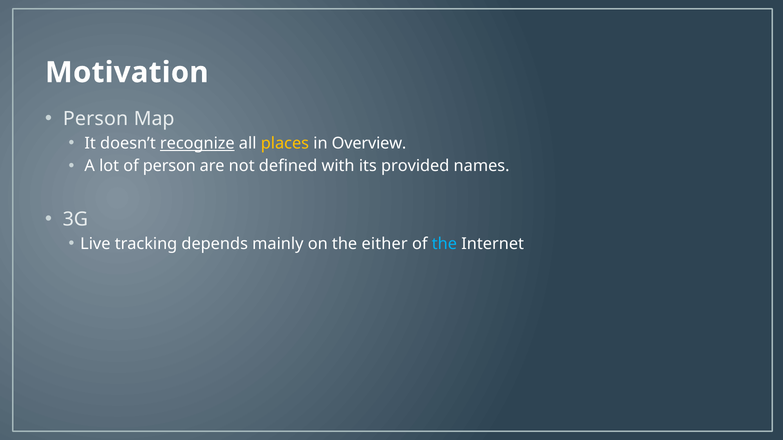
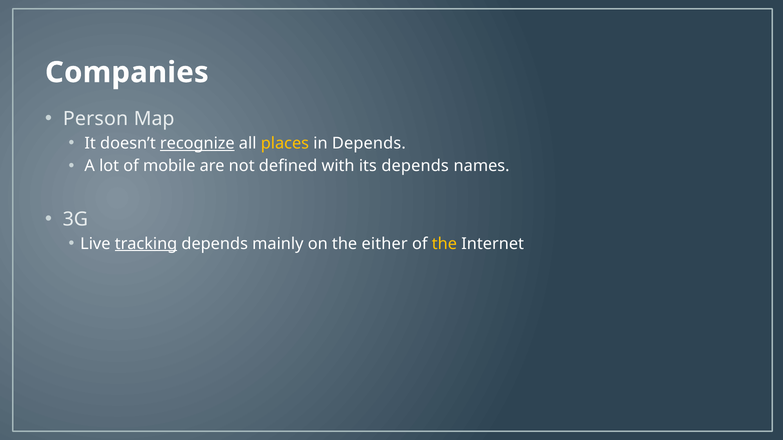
Motivation: Motivation -> Companies (127, 73)
in Overview: Overview -> Depends (369, 143)
of person: person -> mobile (169, 166)
its provided: provided -> depends (415, 166)
tracking underline: none -> present (146, 244)
the colour: light blue -> yellow (444, 244)
